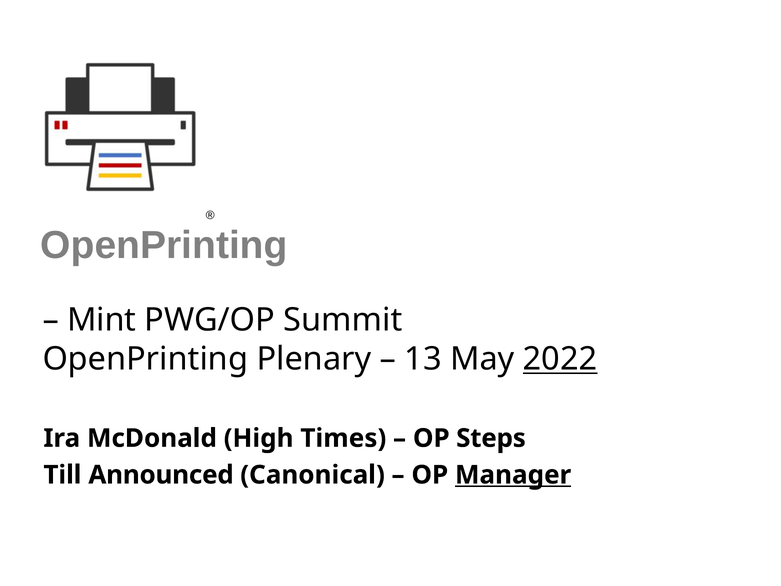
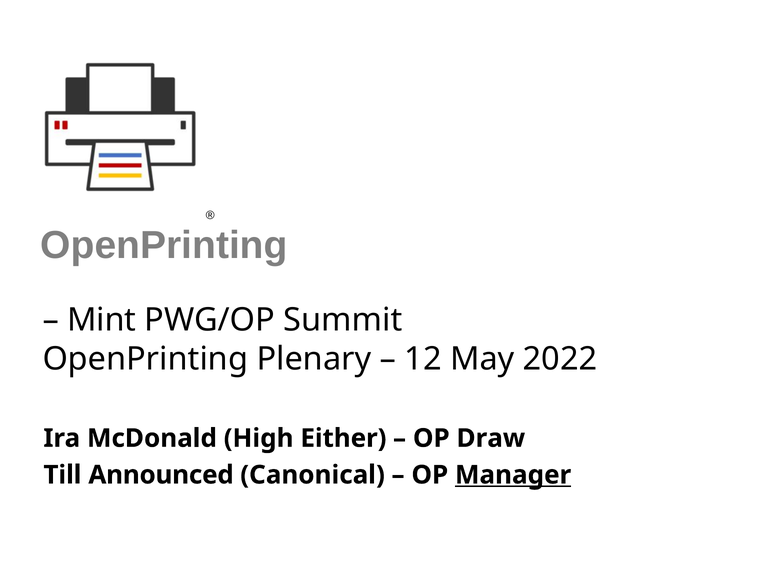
13: 13 -> 12 (423, 359)
2022 underline: present -> none (560, 359)
Times: Times -> Either (343, 438)
Steps: Steps -> Draw (491, 438)
